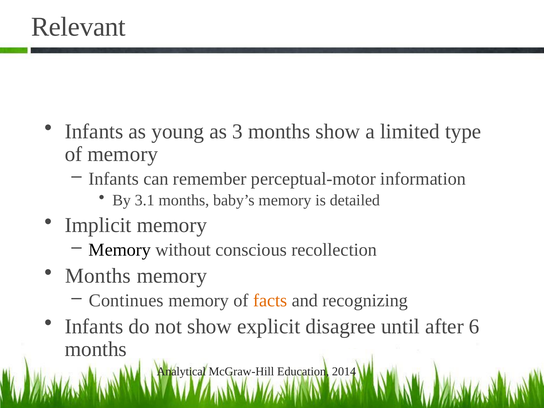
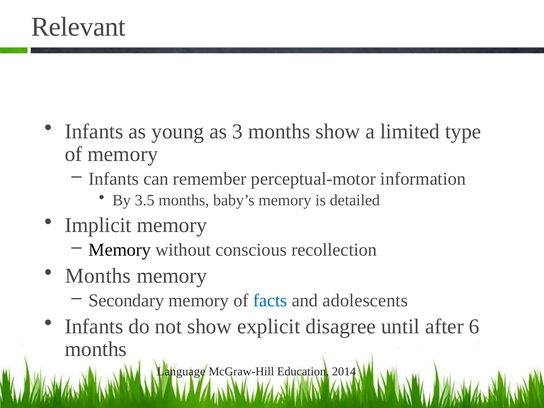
3.1: 3.1 -> 3.5 (145, 200)
Continues: Continues -> Secondary (126, 300)
facts colour: orange -> blue (270, 300)
recognizing: recognizing -> adolescents (365, 300)
Analytical: Analytical -> Language (181, 372)
